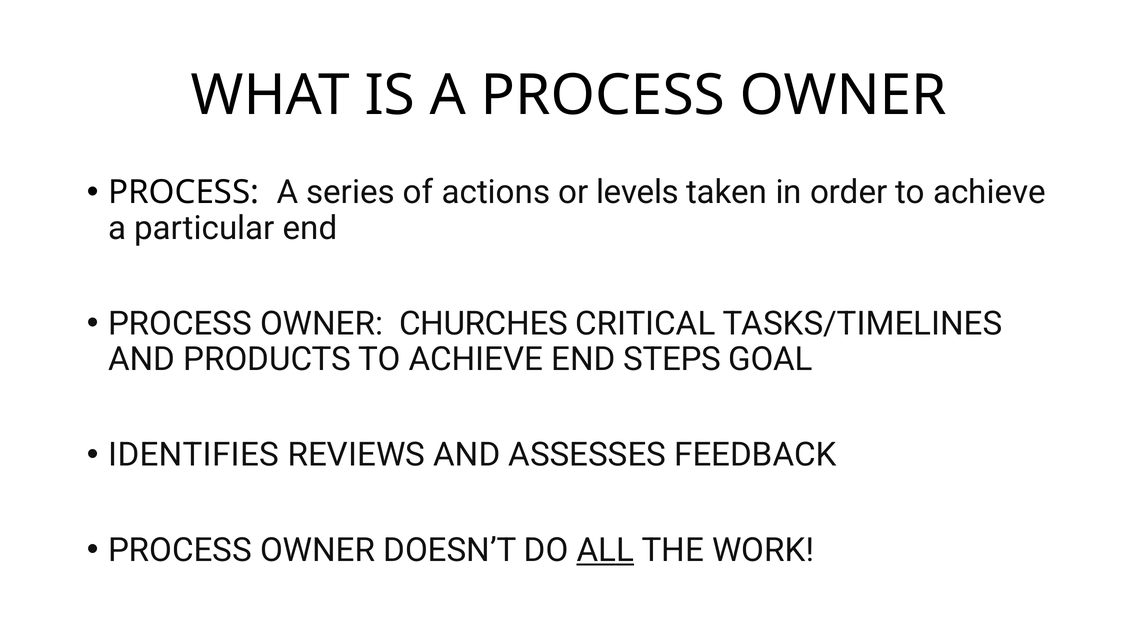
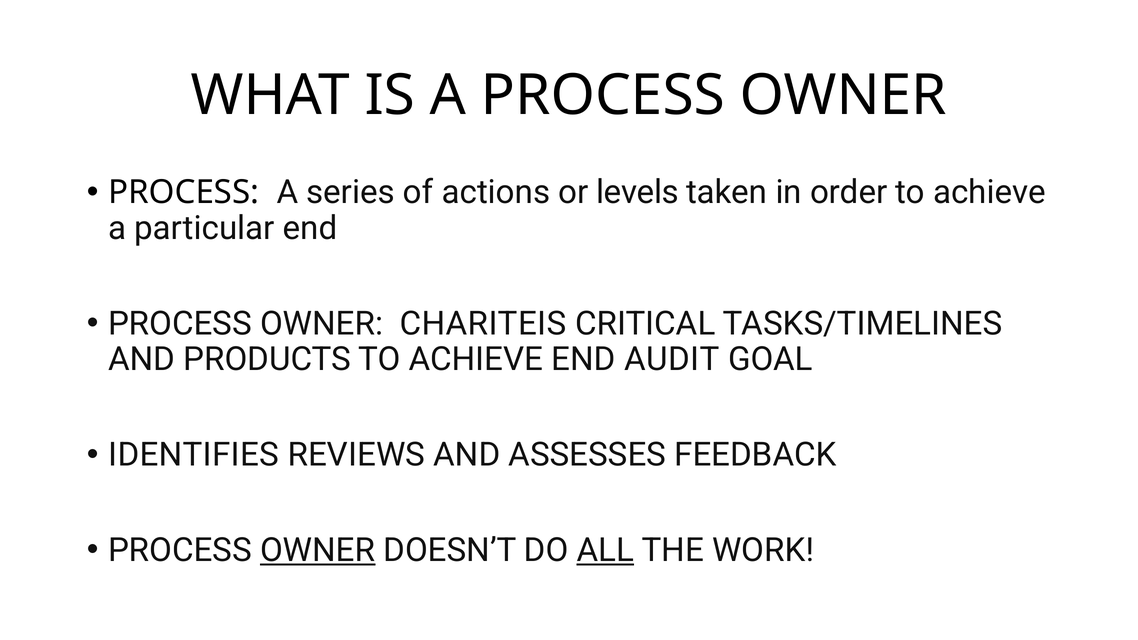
CHURCHES: CHURCHES -> CHARITEIS (483, 324)
STEPS: STEPS -> AUDIT (672, 360)
OWNER underline: none -> present (318, 550)
